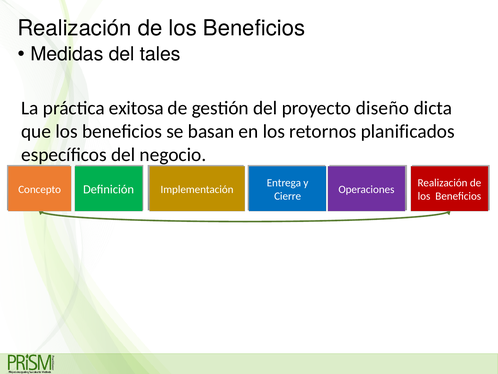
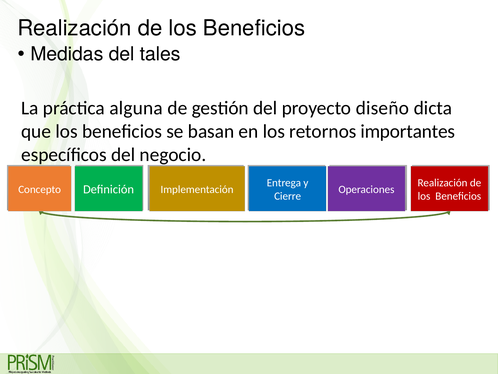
exitosa: exitosa -> alguna (136, 108)
planificados: planificados -> importantes (408, 131)
